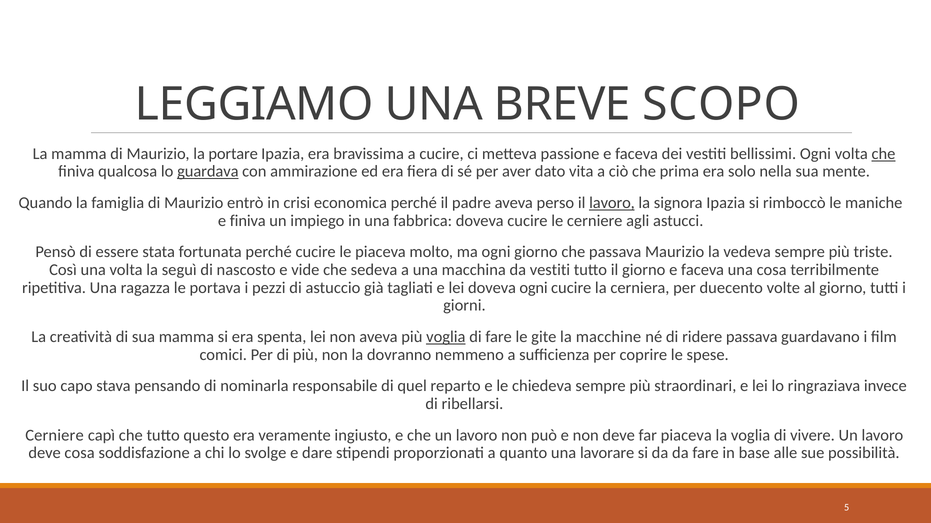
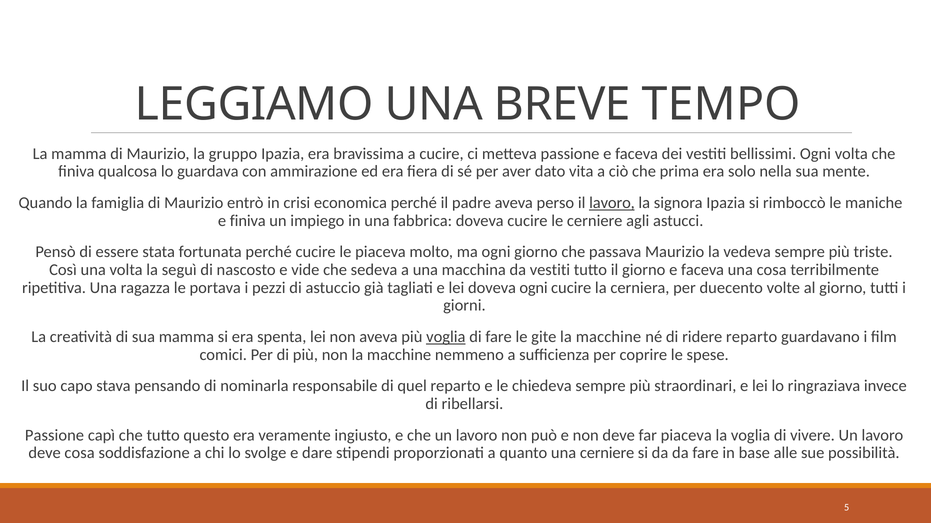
SCOPO: SCOPO -> TEMPO (721, 104)
portare: portare -> gruppo (233, 154)
che underline: present -> none (883, 154)
guardava underline: present -> none (208, 172)
ridere passava: passava -> reparto (752, 337)
non la dovranno: dovranno -> macchine (399, 355)
Cerniere: Cerniere -> Passione (55, 436)
una lavorare: lavorare -> cerniere (607, 453)
